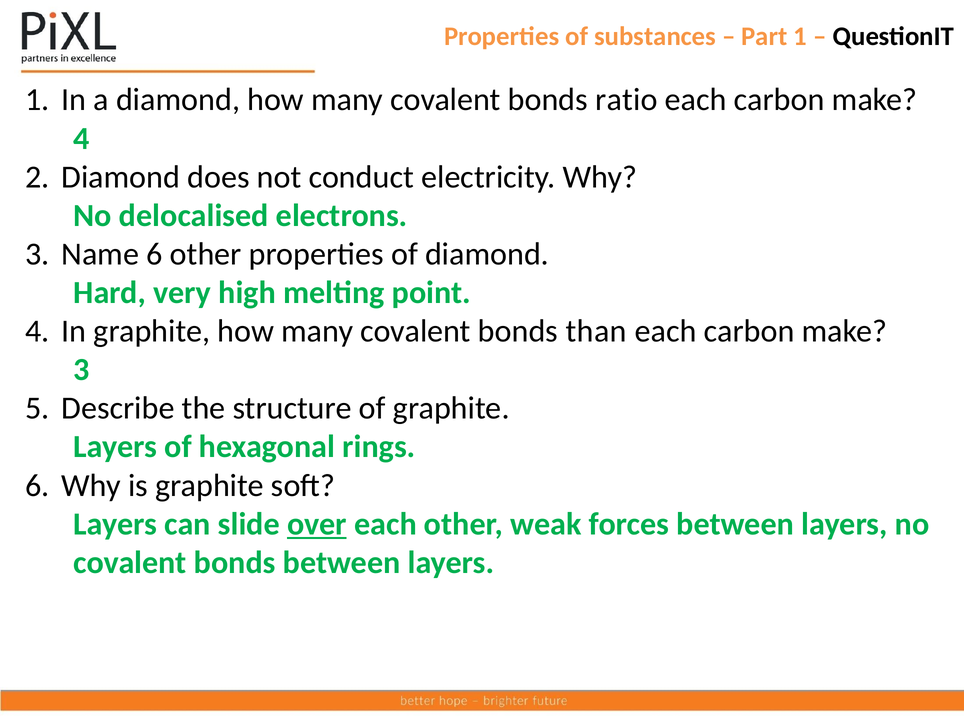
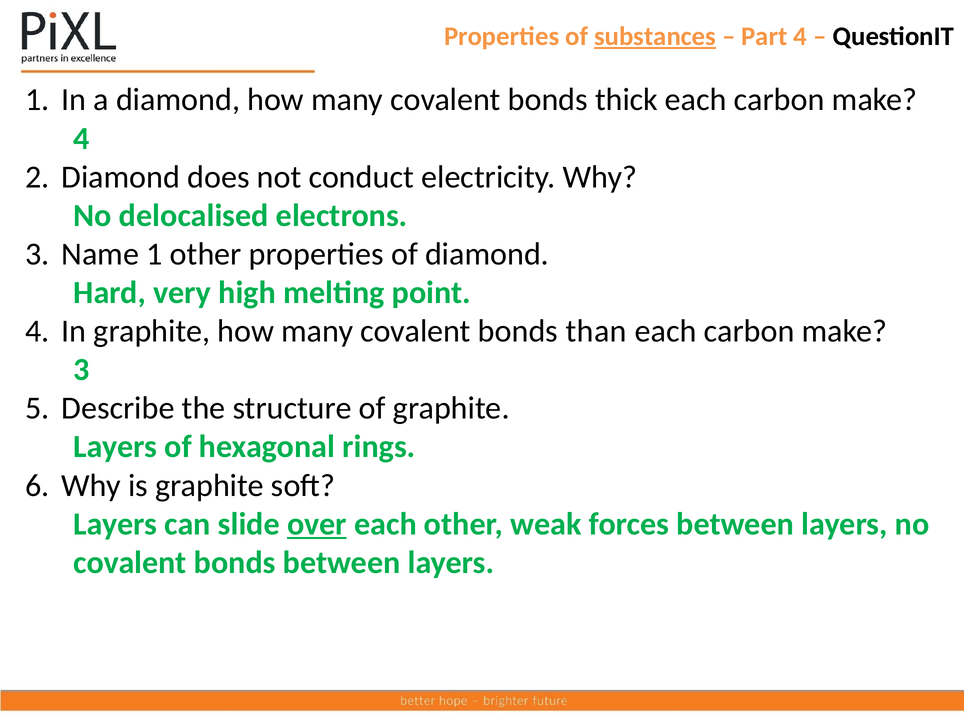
substances underline: none -> present (655, 36)
Part 1: 1 -> 4 (800, 36)
ratio: ratio -> thick (627, 100)
Name 6: 6 -> 1 (154, 254)
